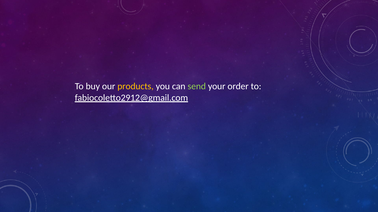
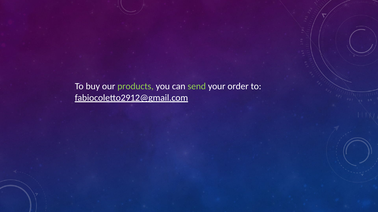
products colour: yellow -> light green (136, 87)
